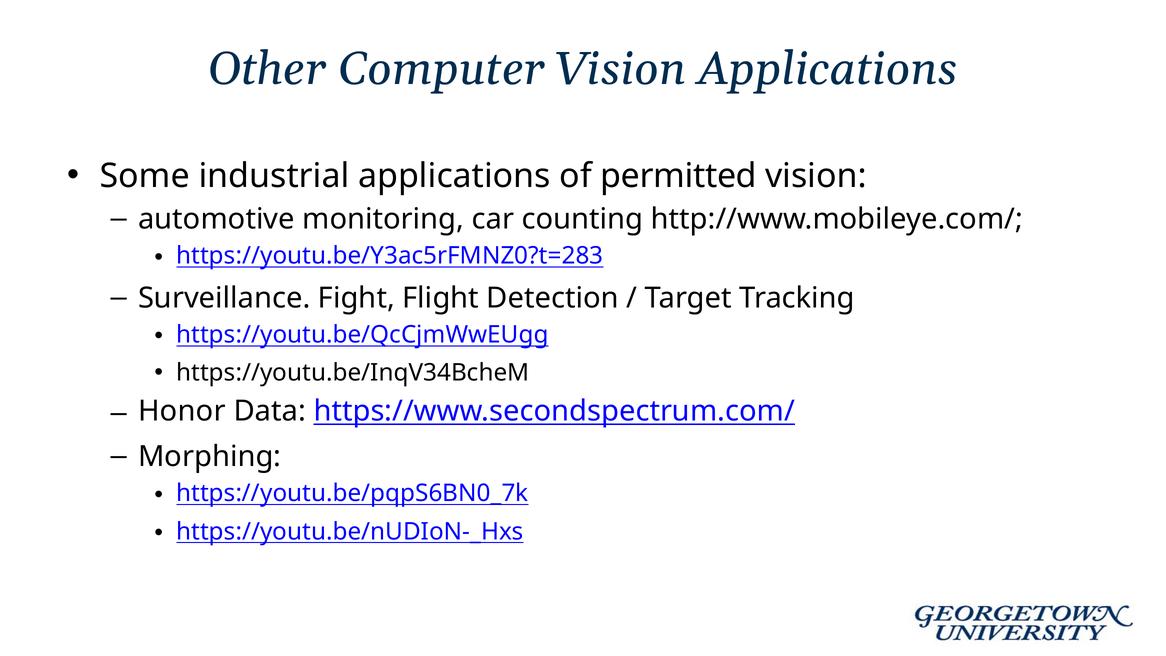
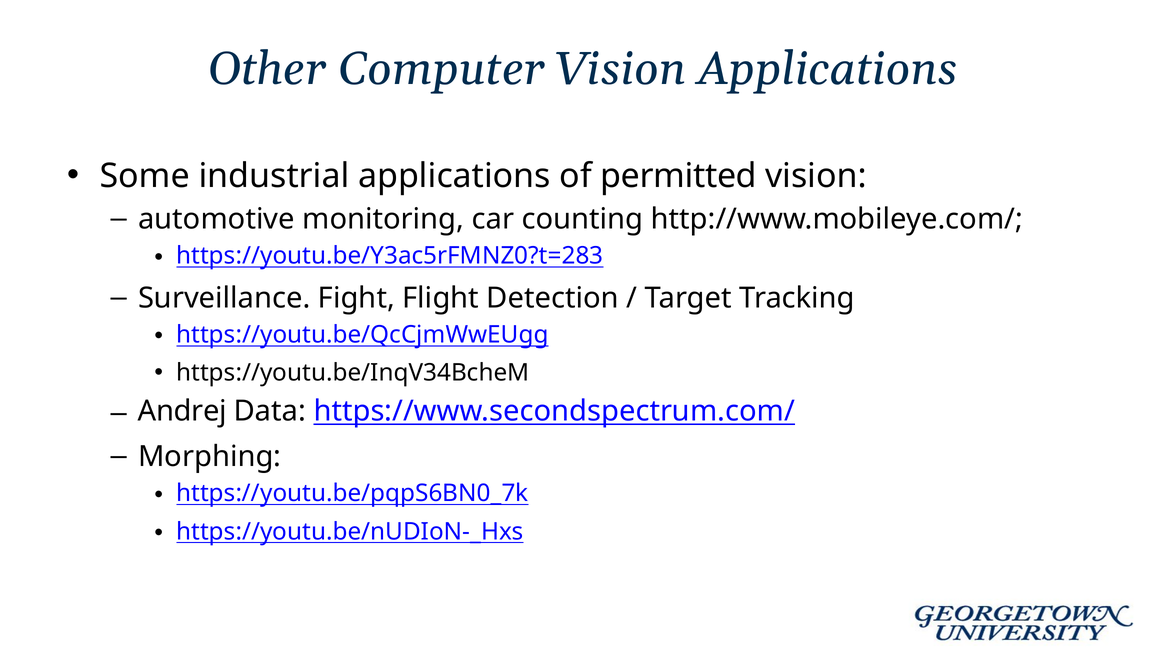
Honor: Honor -> Andrej (182, 411)
